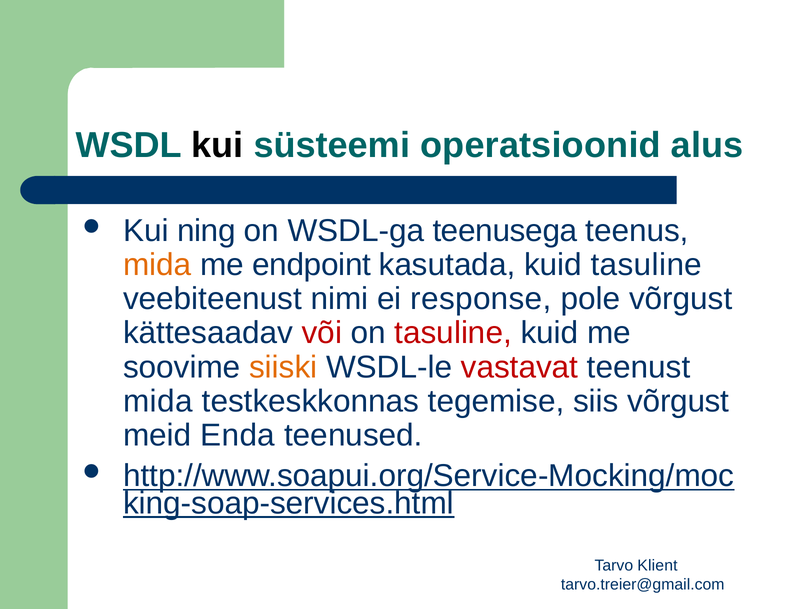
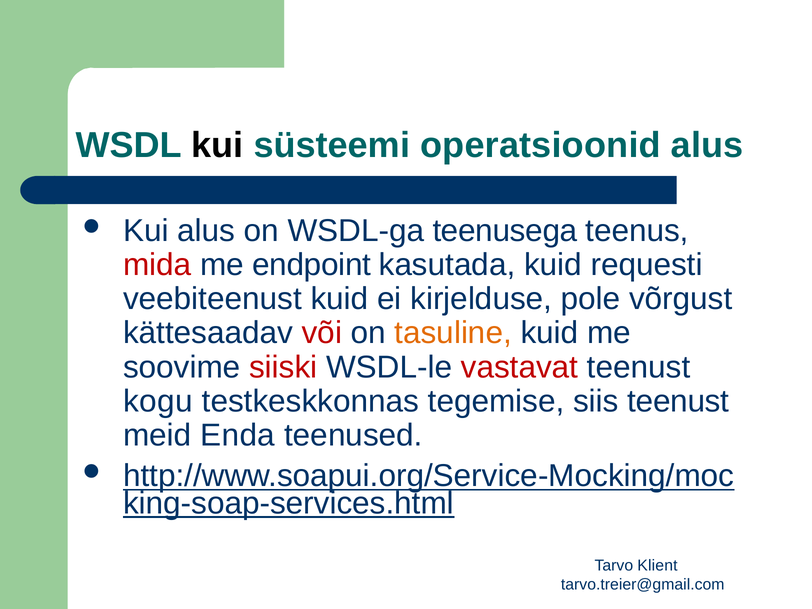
Kui ning: ning -> alus (206, 231)
mida colour: orange -> red (157, 265)
kuid tasuline: tasuline -> requesti (647, 265)
veebiteenust nimi: nimi -> kuid (339, 299)
response: response -> kirjelduse (481, 299)
tasuline colour: red -> orange (453, 333)
siiski colour: orange -> red (283, 367)
mida: mida -> kogu (158, 401)
siis võrgust: võrgust -> teenust (678, 401)
